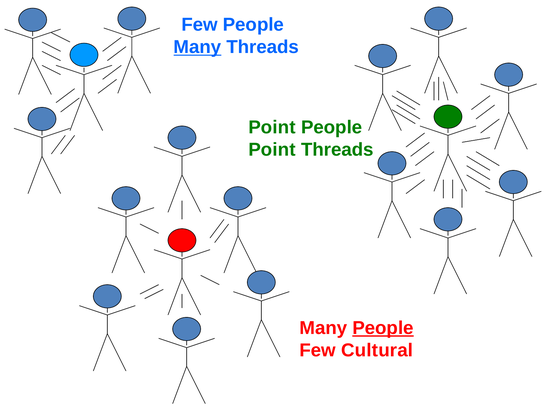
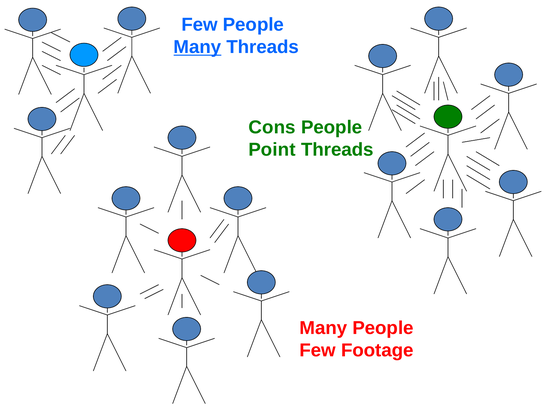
Point: Point -> Cons (272, 127)
People underline: present -> none (383, 328)
Cultural: Cultural -> Footage (377, 350)
